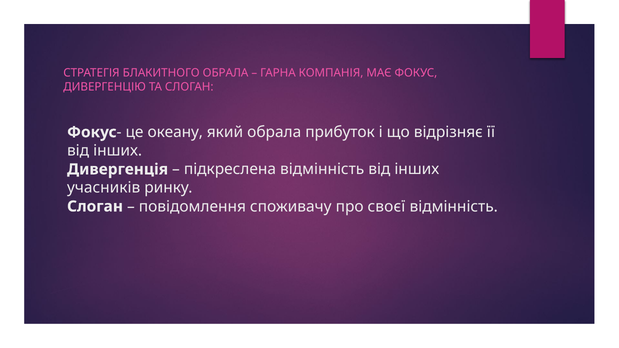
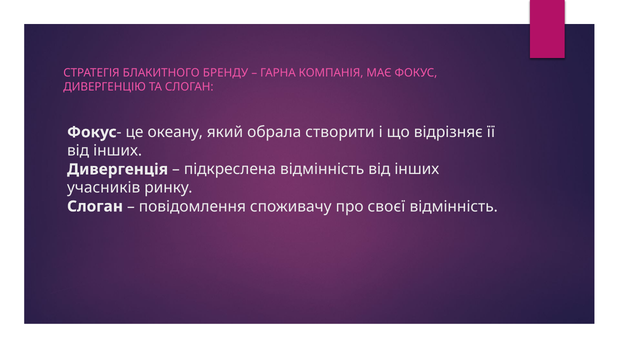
БЛАКИТНОГО ОБРАЛА: ОБРАЛА -> БРЕНДУ (225, 73)
прибуток: прибуток -> створити (340, 132)
